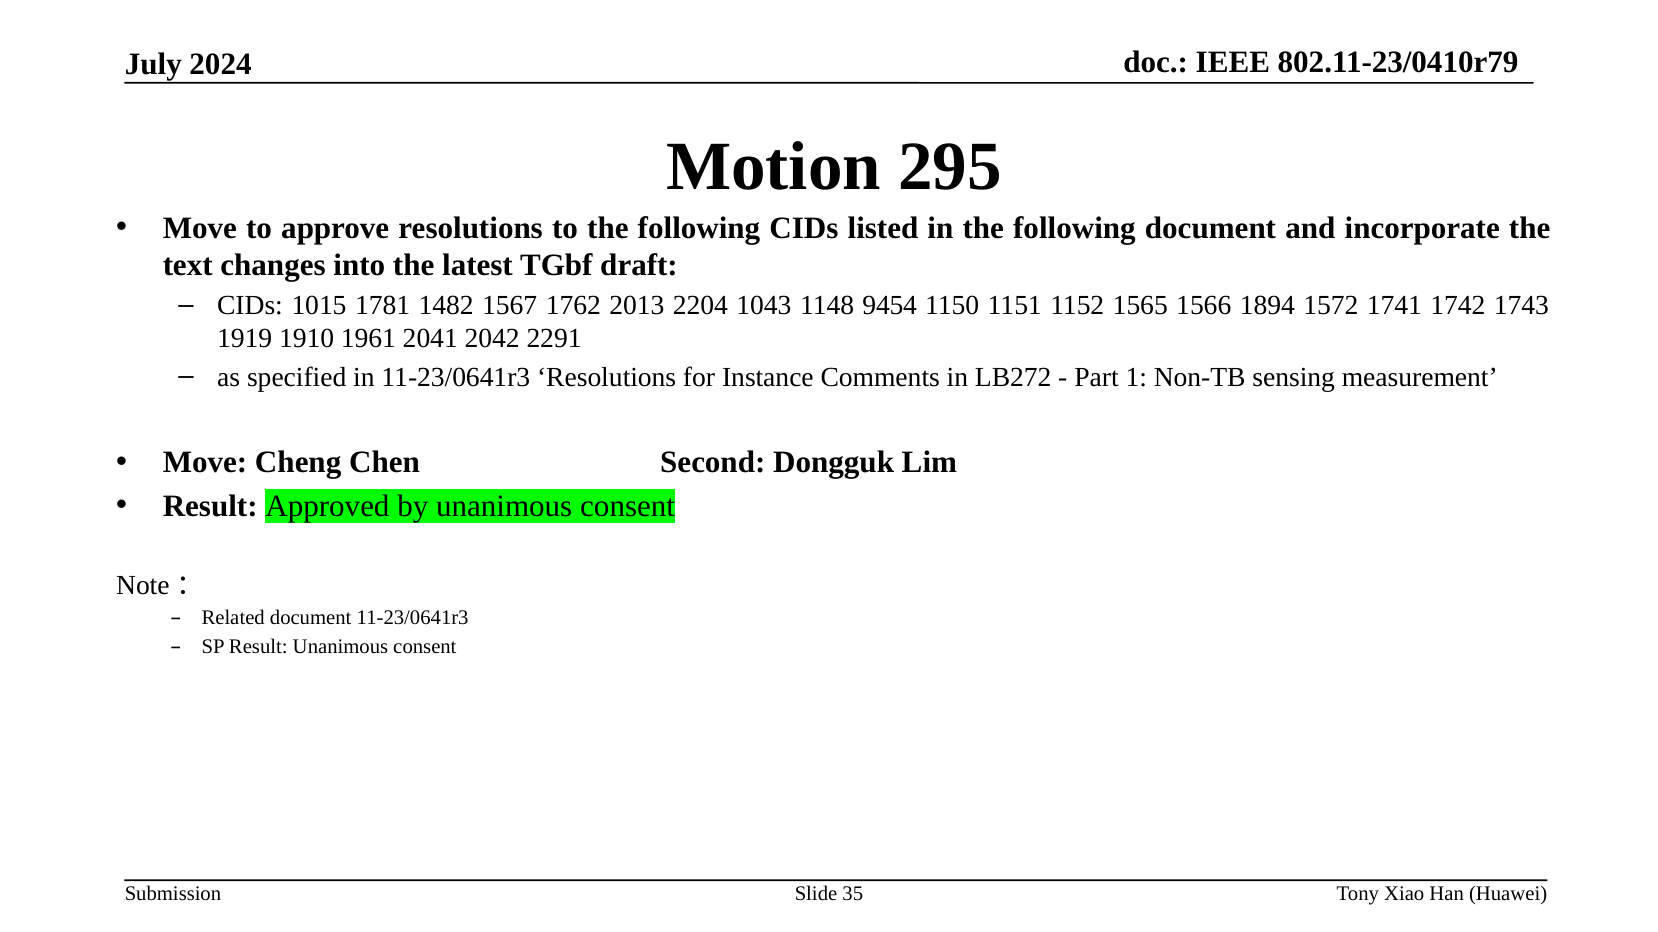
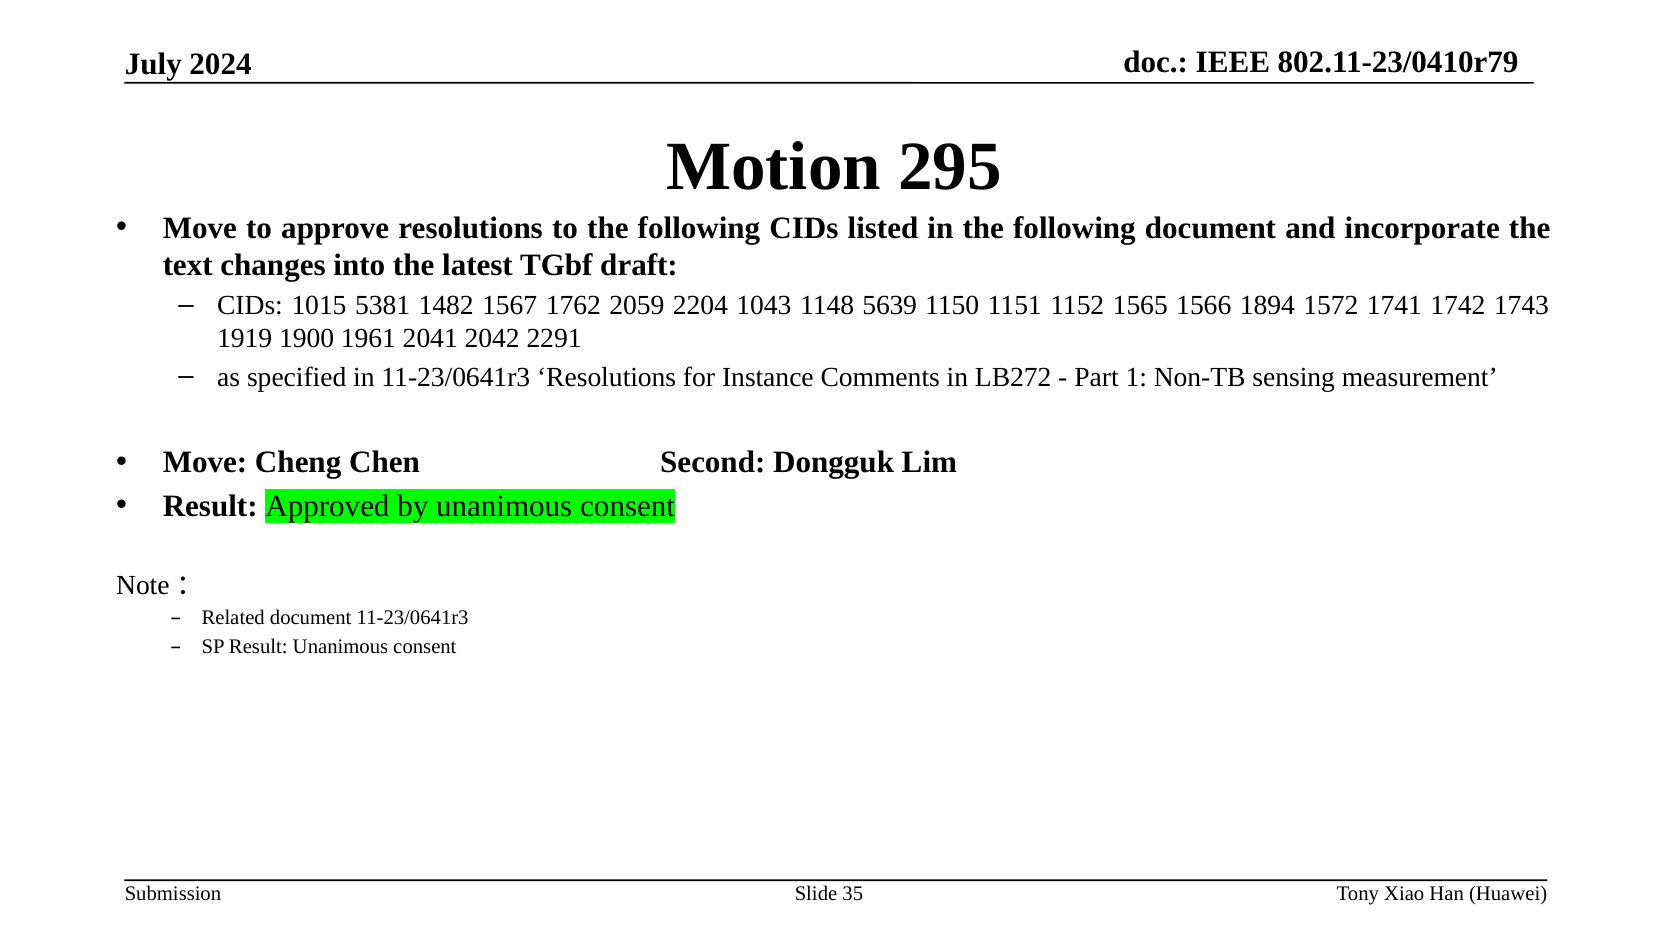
1781: 1781 -> 5381 (383, 306)
2013: 2013 -> 2059 (637, 306)
9454: 9454 -> 5639 (890, 306)
1910: 1910 -> 1900 (307, 339)
